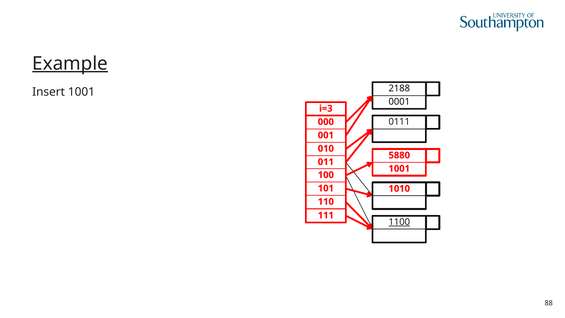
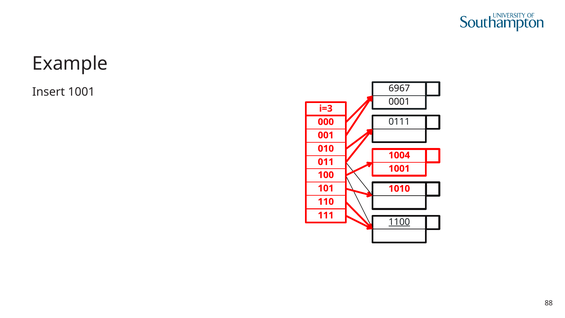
Example underline: present -> none (70, 64)
2188: 2188 -> 6967 (399, 88)
5880: 5880 -> 1004 (399, 155)
